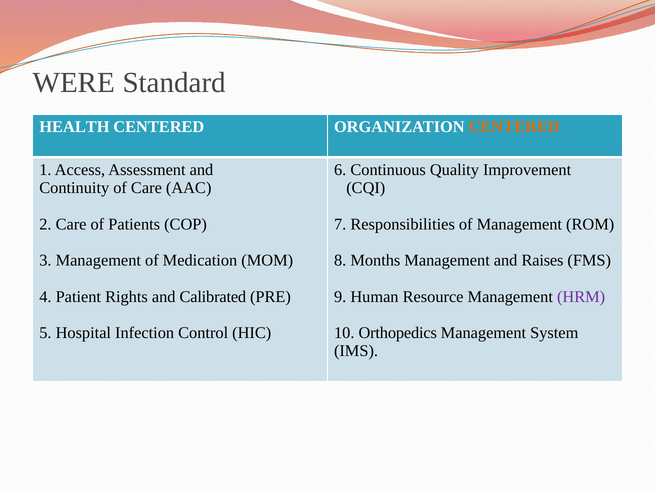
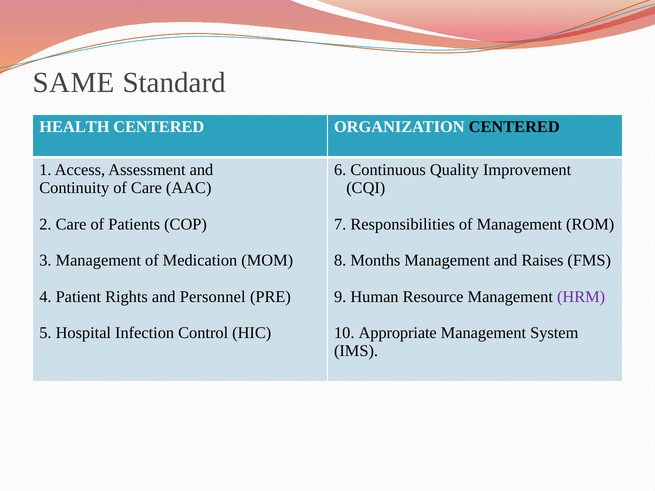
WERE: WERE -> SAME (74, 83)
CENTERED colour: orange -> black (514, 127)
Calibrated: Calibrated -> Personnel (213, 297)
Orthopedics: Orthopedics -> Appropriate (398, 333)
